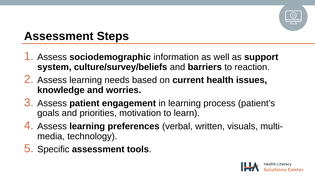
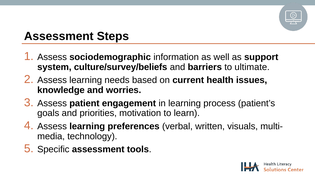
reaction: reaction -> ultimate (252, 67)
